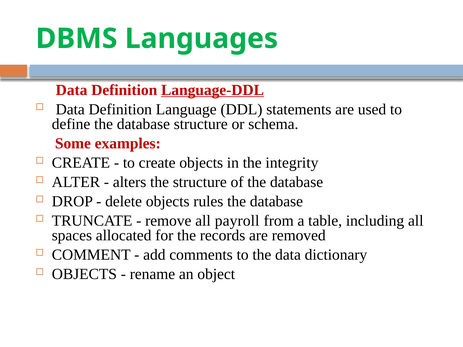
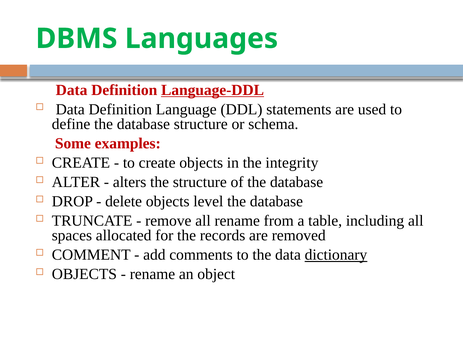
rules: rules -> level (208, 202)
all payroll: payroll -> rename (237, 221)
dictionary underline: none -> present (336, 255)
